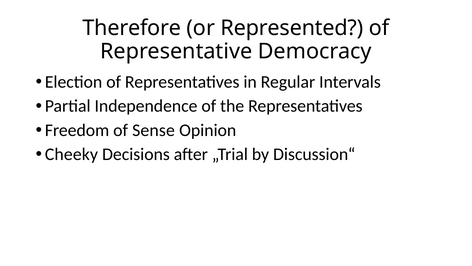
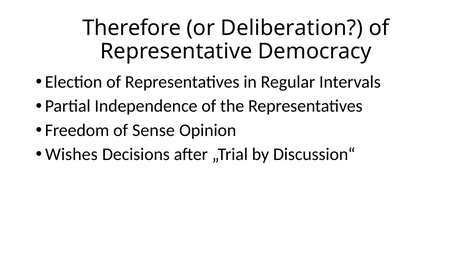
Represented: Represented -> Deliberation (292, 28)
Cheeky: Cheeky -> Wishes (71, 154)
